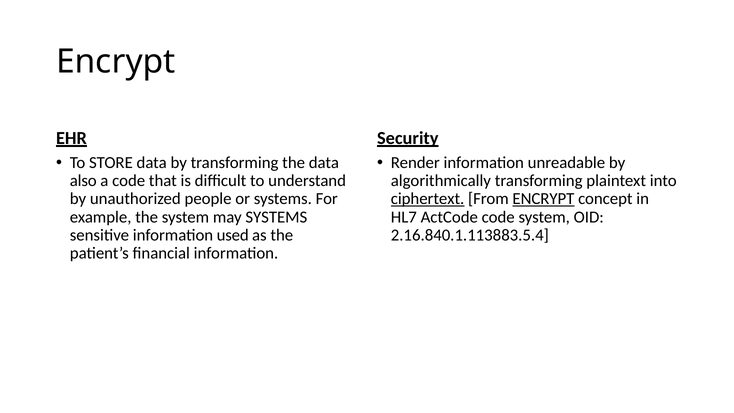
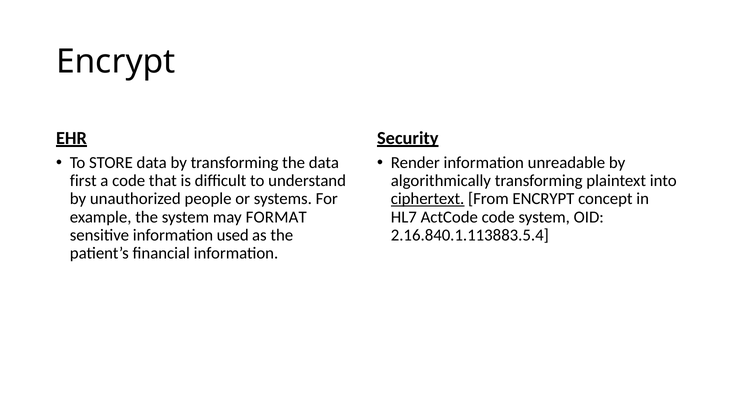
also: also -> first (83, 181)
ENCRYPT underline: present -> none (543, 199)
may SYSTEMS: SYSTEMS -> FORMAT (276, 217)
